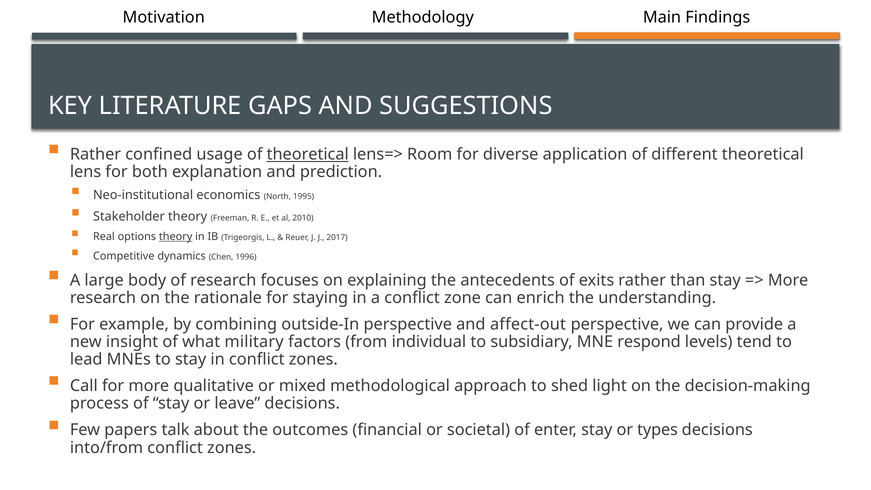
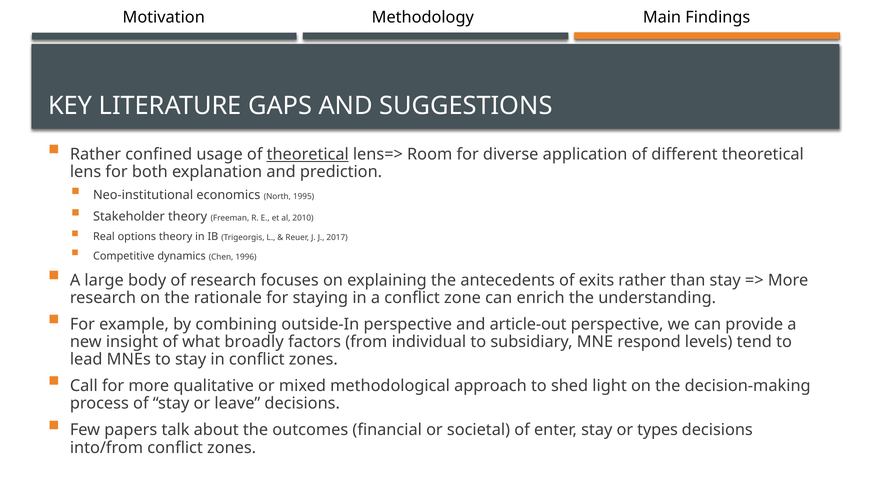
theory underline: present -> none (176, 237)
affect-out: affect-out -> article-out (528, 324)
military: military -> broadly (254, 342)
